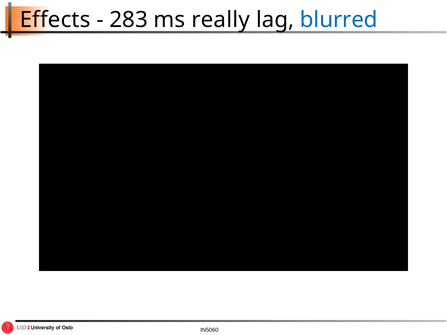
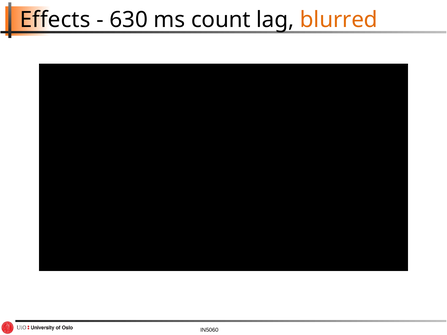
283: 283 -> 630 (129, 20)
really: really -> count (221, 20)
blurred colour: blue -> orange (339, 20)
